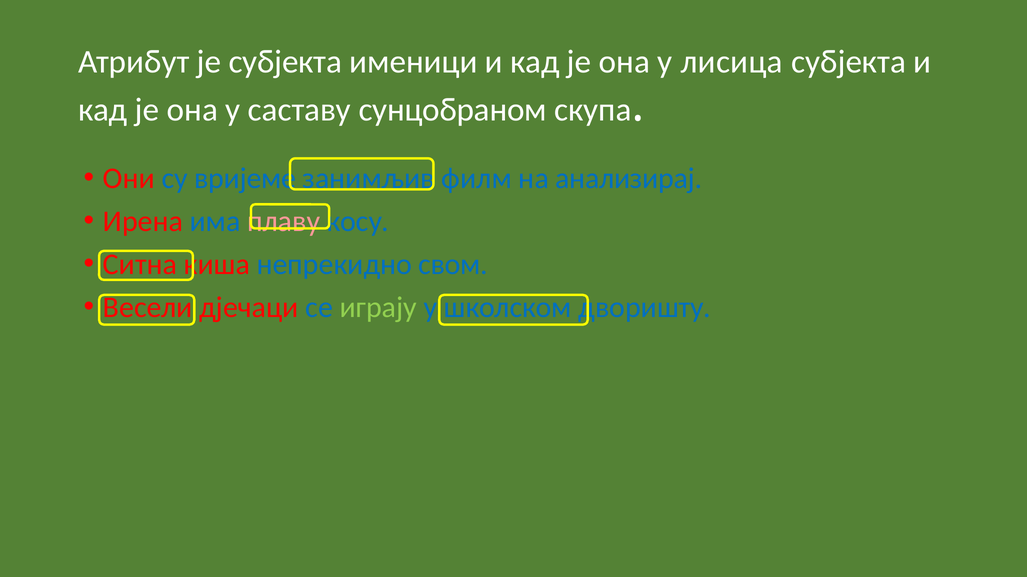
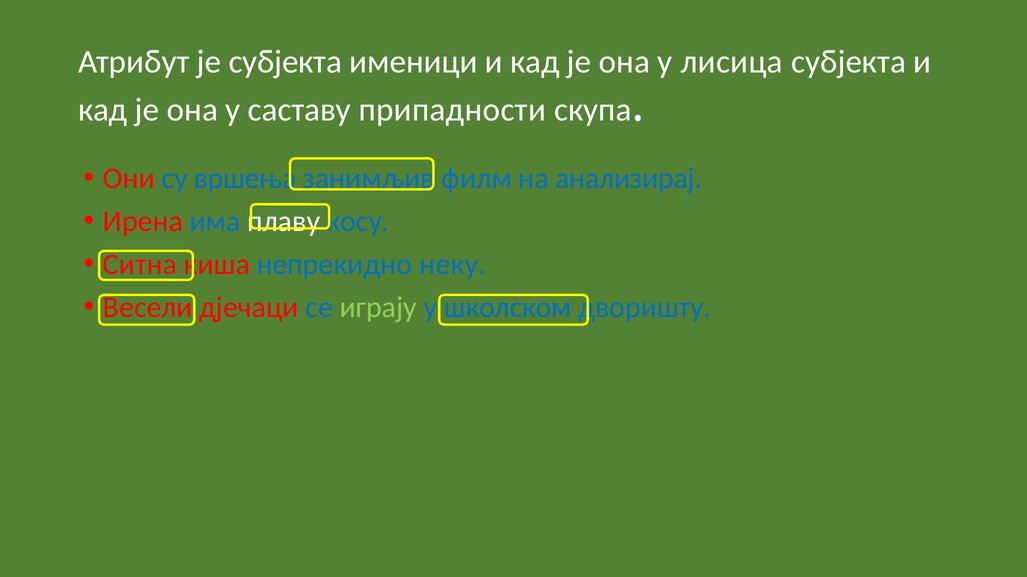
сунцобраном: сунцобраном -> припадности (452, 110)
вријеме: вријеме -> вршења (245, 178)
плаву colour: pink -> white (284, 221)
свом: свом -> неку (453, 265)
